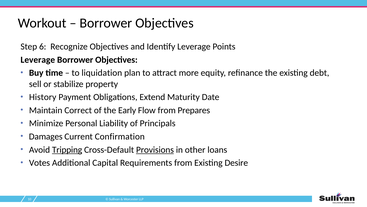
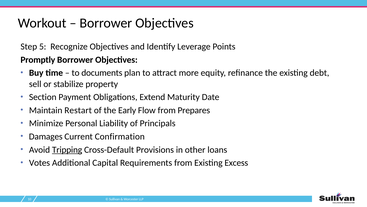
6: 6 -> 5 (43, 47)
Leverage: Leverage -> Promptly (38, 60)
liquidation: liquidation -> documents (102, 73)
History: History -> Section (43, 97)
Correct: Correct -> Restart (78, 110)
Provisions underline: present -> none (155, 149)
Desire: Desire -> Excess (236, 162)
